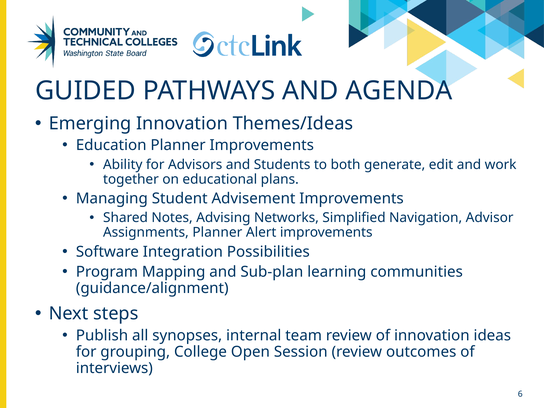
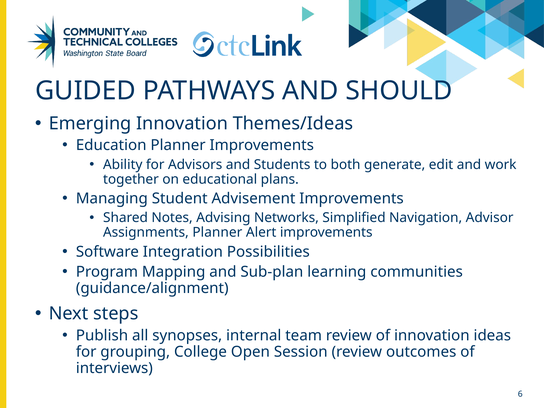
AGENDA: AGENDA -> SHOULD (399, 91)
